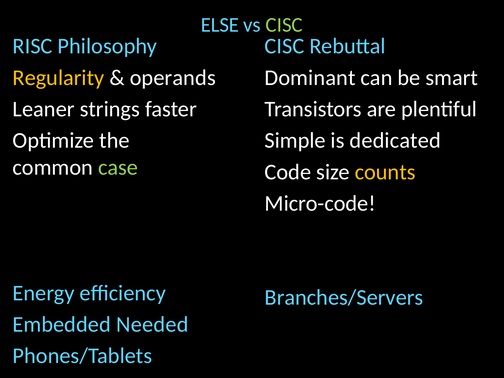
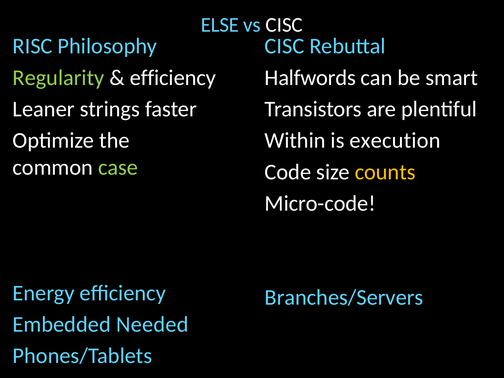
CISC colour: light green -> white (284, 25)
Regularity colour: yellow -> light green (58, 78)
operands: operands -> efficiency (173, 78)
Dominant: Dominant -> Halfwords (310, 78)
Simple: Simple -> Within (295, 141)
dedicated: dedicated -> execution (395, 141)
